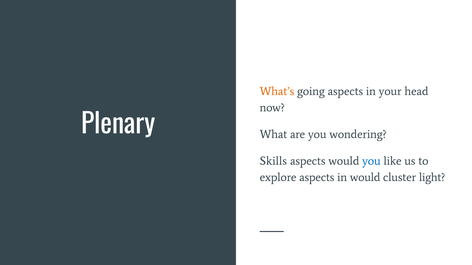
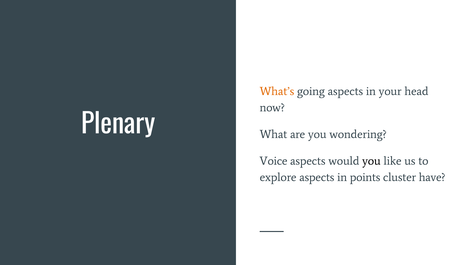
Skills: Skills -> Voice (273, 161)
you colour: blue -> black (371, 161)
in would: would -> points (365, 178)
light: light -> have (432, 178)
